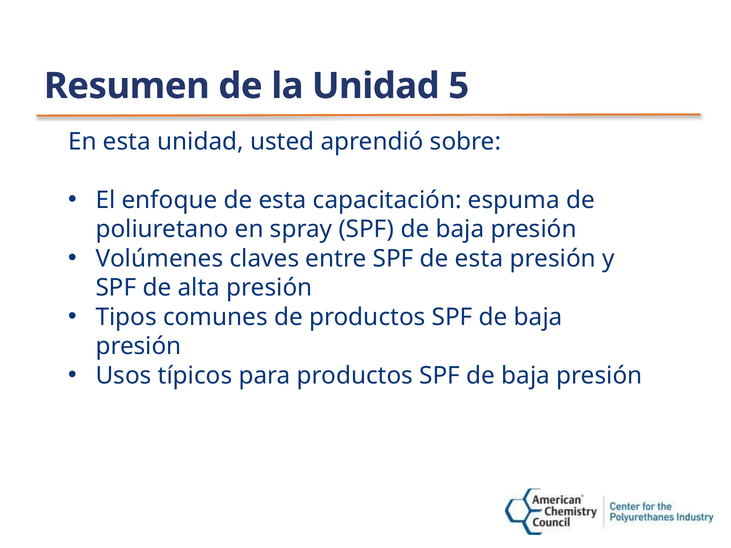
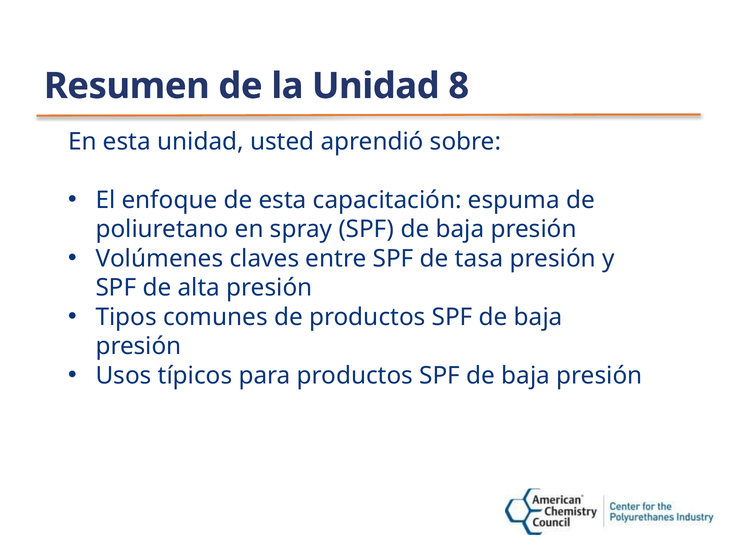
5: 5 -> 8 (459, 86)
SPF de esta: esta -> tasa (479, 259)
